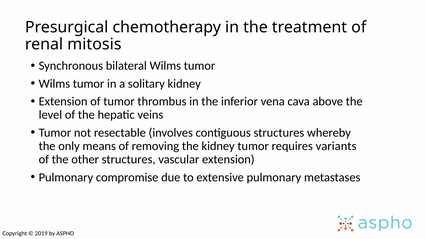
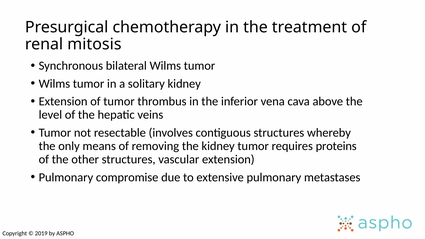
variants: variants -> proteins (336, 146)
